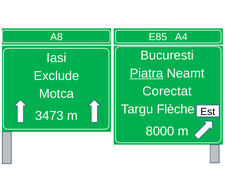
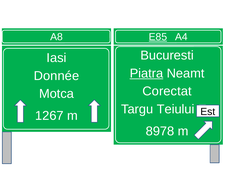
E85 underline: none -> present (158, 37)
Exclude: Exclude -> Donnée (56, 76)
Flèche: Flèche -> Teiului (176, 109)
3473: 3473 -> 1267 (49, 116)
8000: 8000 -> 8978 (160, 131)
